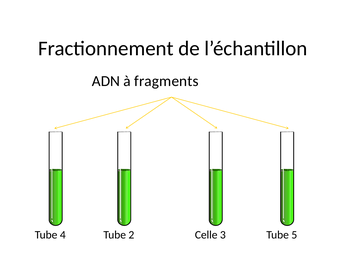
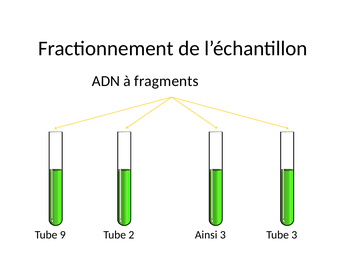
4: 4 -> 9 (63, 235)
Celle: Celle -> Ainsi (206, 235)
Tube 5: 5 -> 3 (294, 235)
